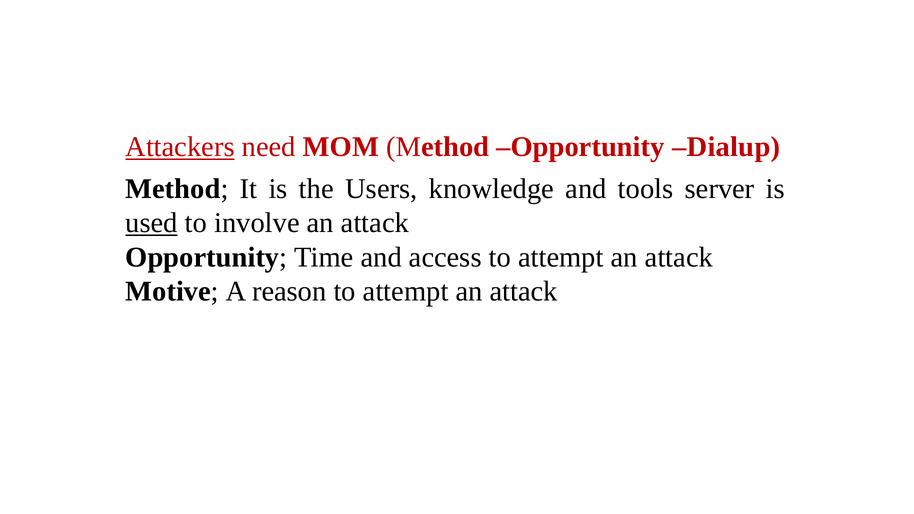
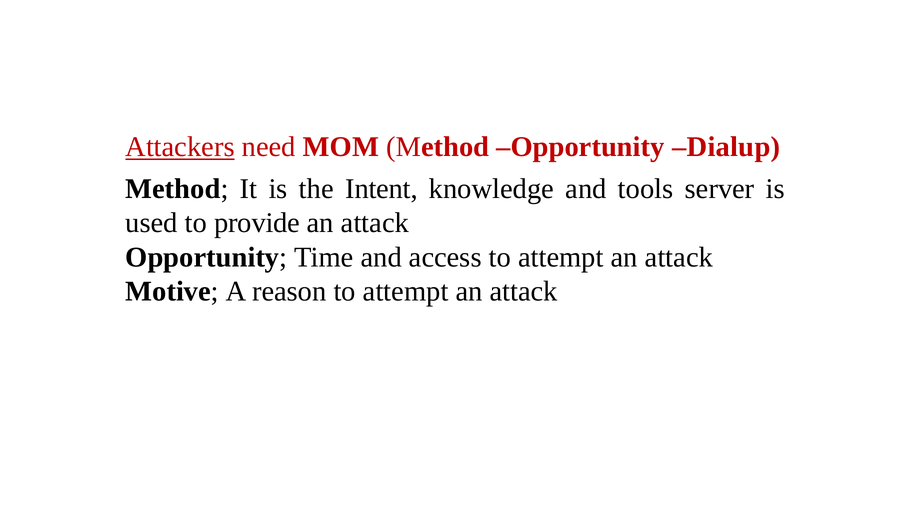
Users: Users -> Intent (382, 189)
used underline: present -> none (152, 223)
involve: involve -> provide (257, 223)
